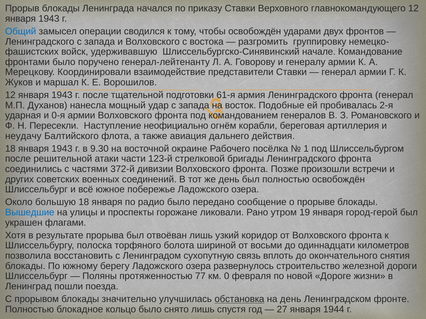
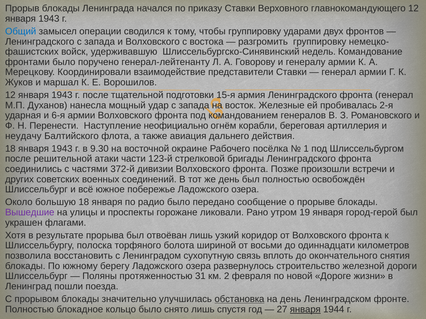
чтобы освобождён: освобождён -> группировку (255, 31)
начале: начале -> недель (319, 52)
61-я: 61-я -> 15-я (226, 95)
Подобные: Подобные -> Железные (282, 105)
0-я: 0-я -> 6-я (58, 116)
Пересекли: Пересекли -> Перенести (54, 126)
Вышедшие colour: blue -> purple (30, 213)
77: 77 -> 31 (200, 277)
0: 0 -> 2 (227, 277)
января underline: none -> present (305, 310)
